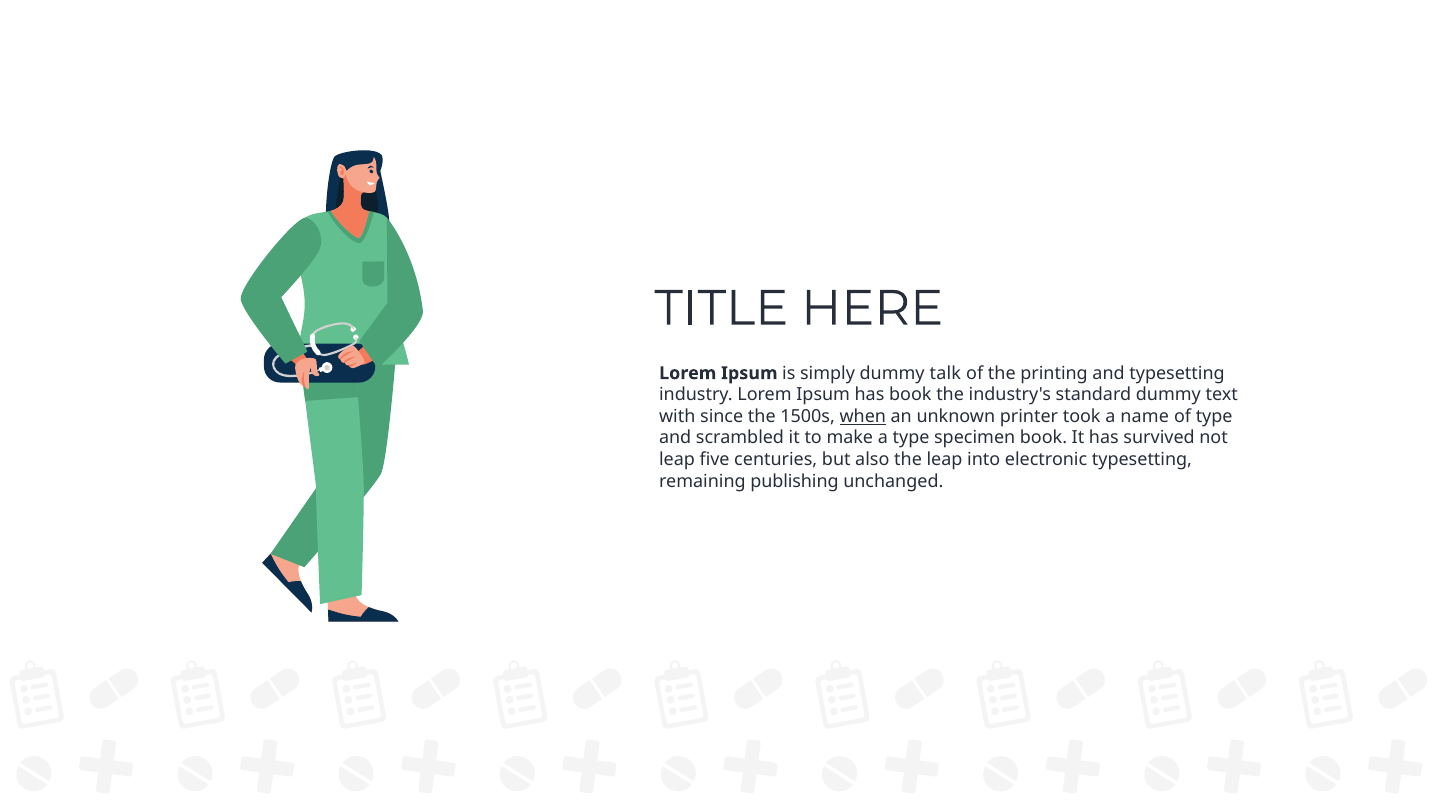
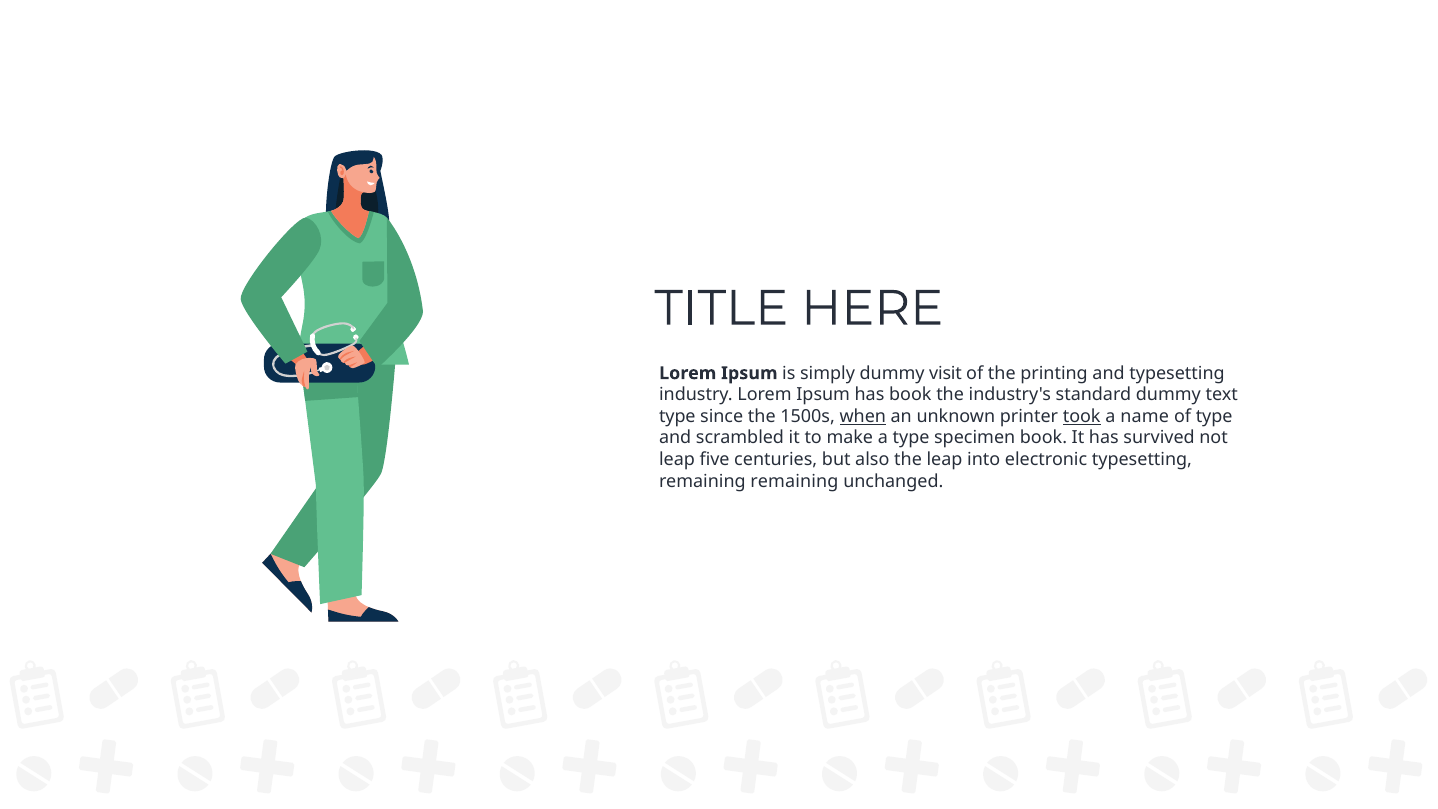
talk: talk -> visit (946, 373)
with: with -> type (677, 416)
took underline: none -> present (1082, 416)
remaining publishing: publishing -> remaining (794, 481)
